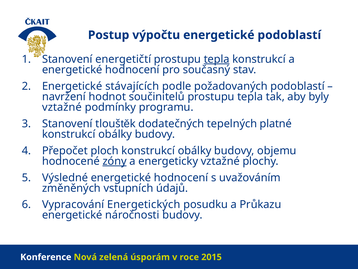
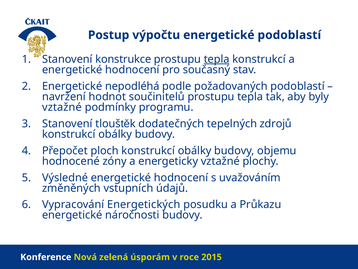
energetičtí: energetičtí -> konstrukce (123, 59)
stávajících: stávajících -> nepodléhá (132, 86)
platné: platné -> zdrojů (276, 123)
zóny underline: present -> none (115, 161)
